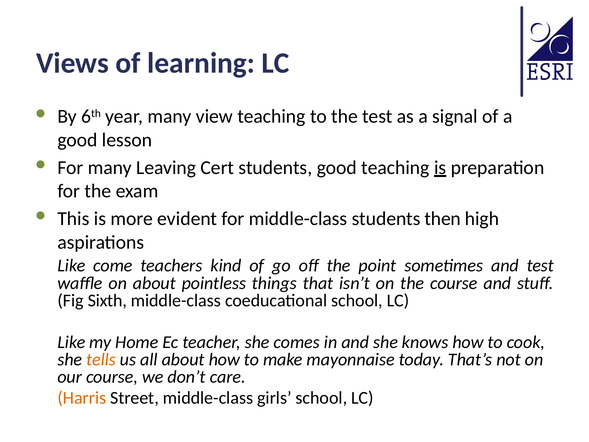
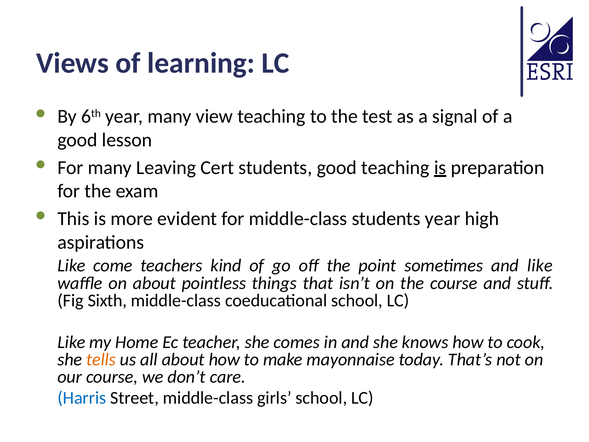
students then: then -> year (443, 218)
and test: test -> like (540, 266)
Harris colour: orange -> blue (82, 398)
